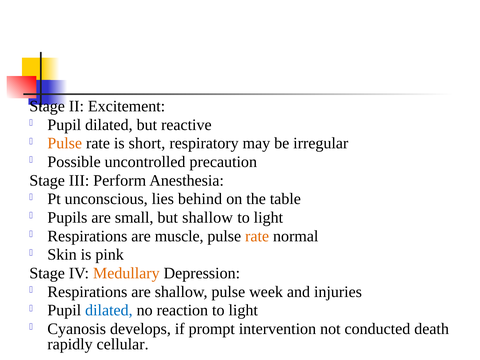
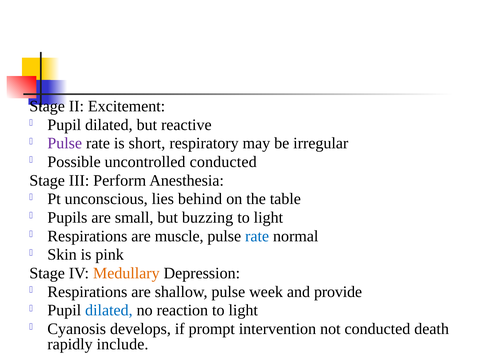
Pulse colour: orange -> purple (65, 143)
uncontrolled precaution: precaution -> conducted (223, 162)
but shallow: shallow -> buzzing (208, 218)
rate colour: orange -> blue (257, 236)
injuries: injuries -> provide (338, 292)
cellular: cellular -> include (123, 344)
